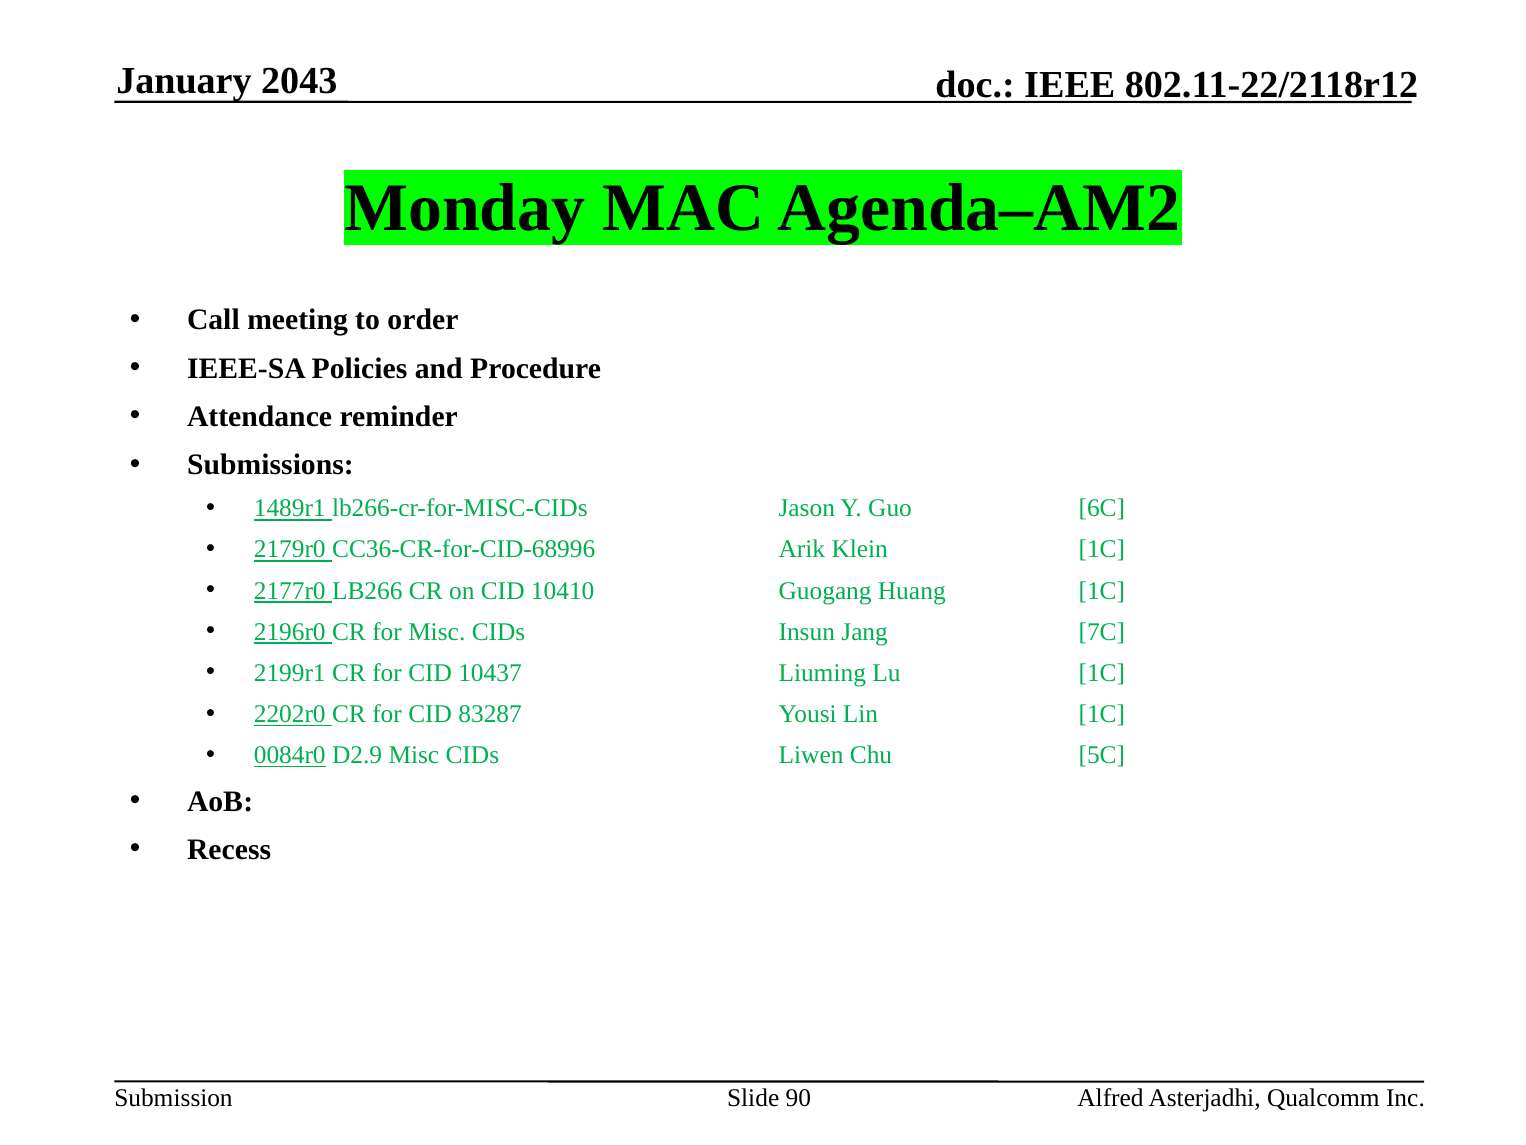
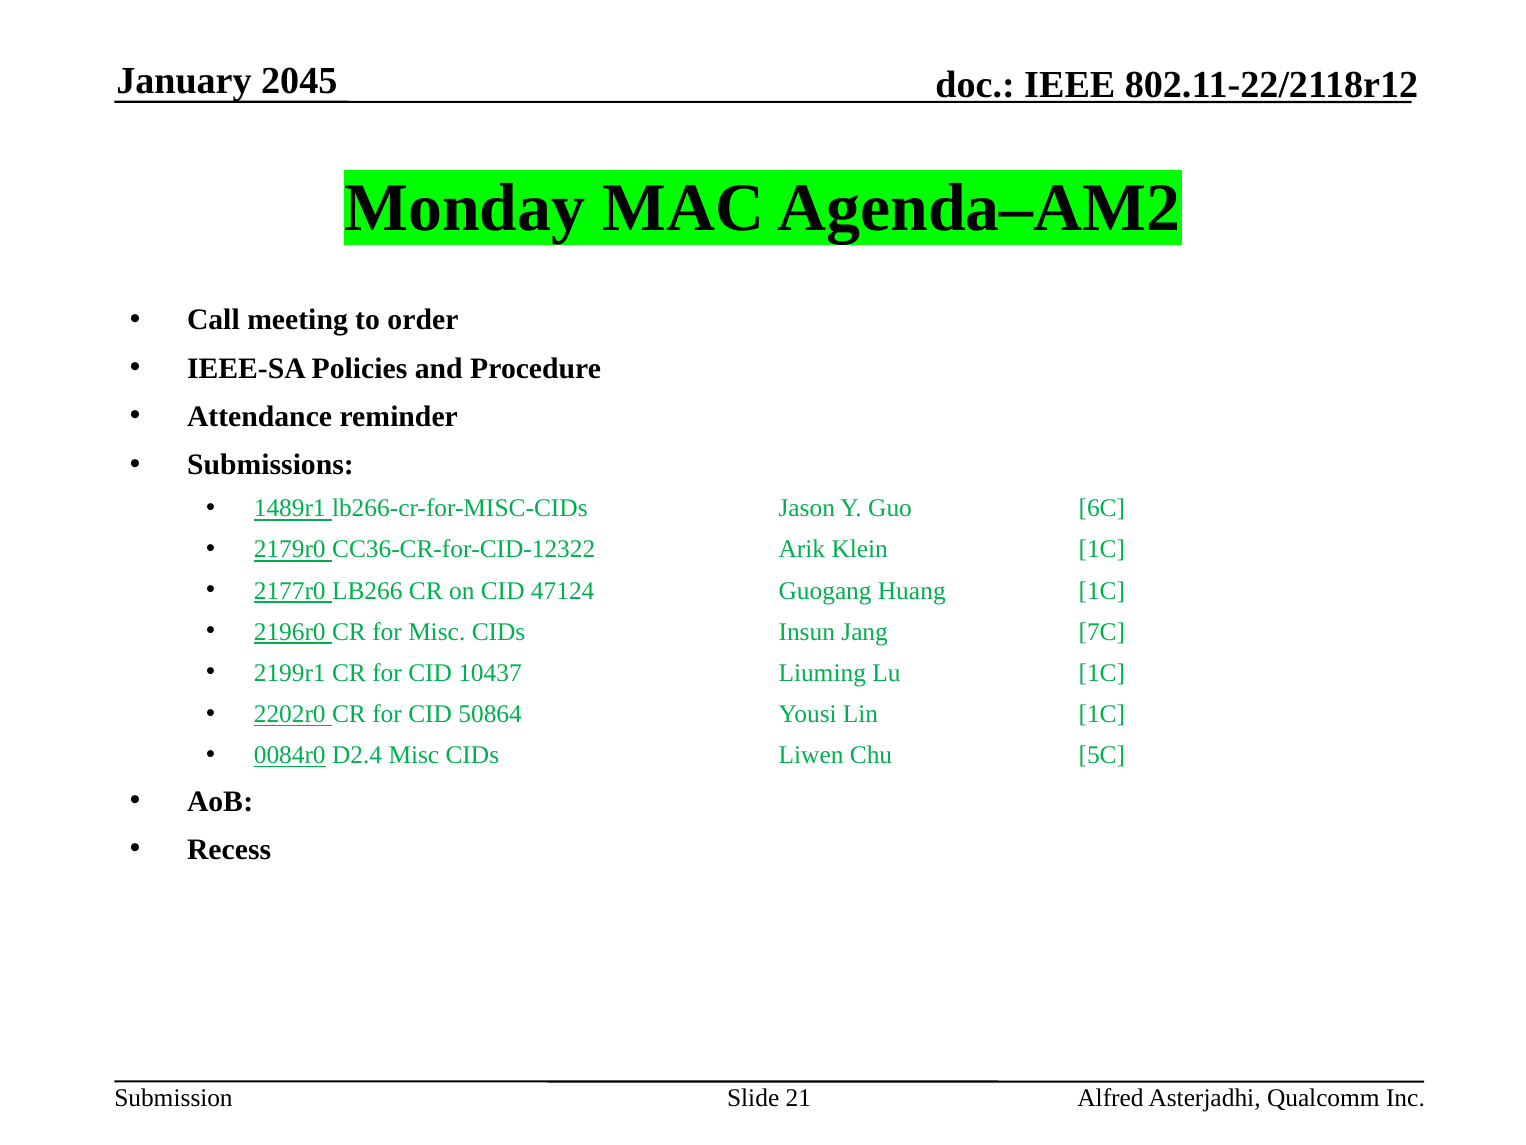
2043: 2043 -> 2045 (299, 81)
CC36-CR-for-CID-68996: CC36-CR-for-CID-68996 -> CC36-CR-for-CID-12322 (464, 549)
10410: 10410 -> 47124 (563, 590)
83287: 83287 -> 50864 (490, 714)
D2.9: D2.9 -> D2.4 (357, 755)
90: 90 -> 21 (798, 1098)
